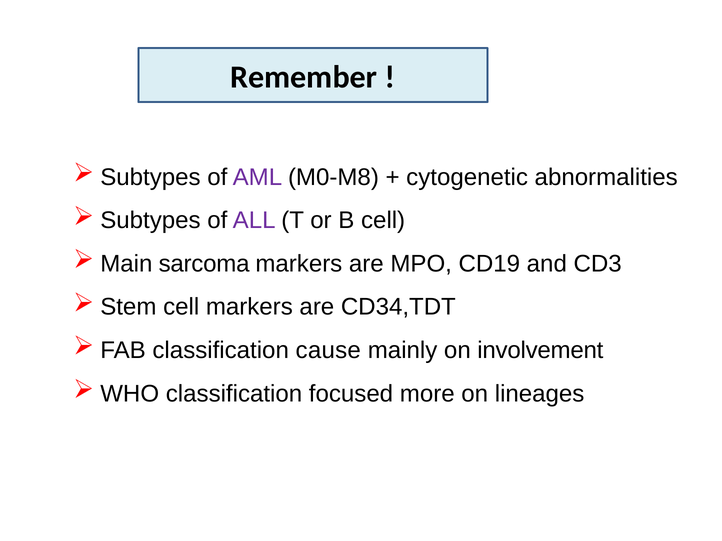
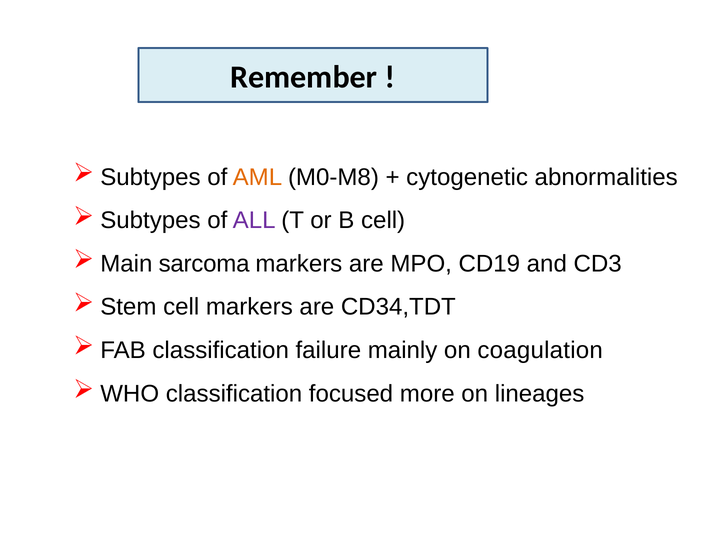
AML colour: purple -> orange (257, 177)
cause: cause -> failure (328, 351)
involvement: involvement -> coagulation (540, 351)
